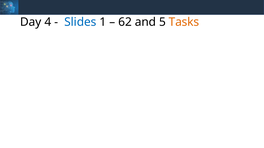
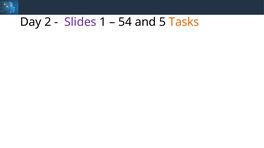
4: 4 -> 2 (48, 22)
Slides colour: blue -> purple (80, 22)
62: 62 -> 54 (125, 22)
